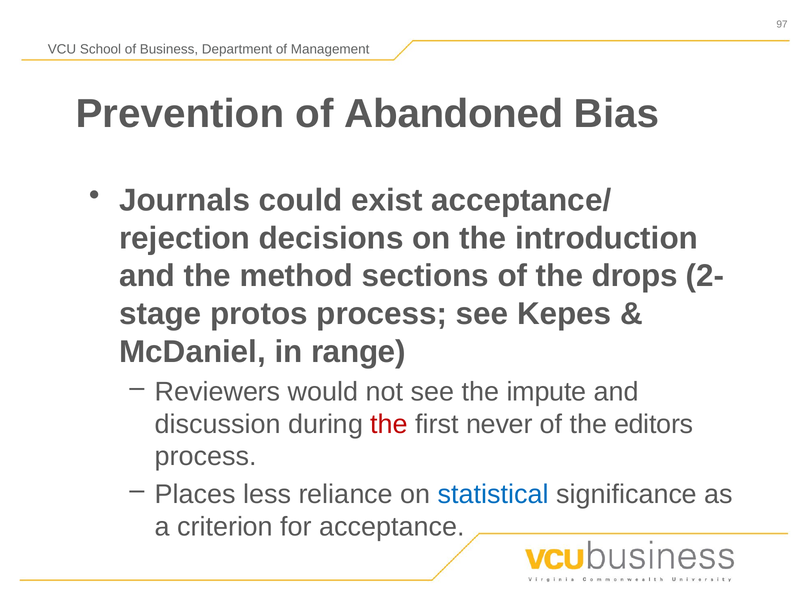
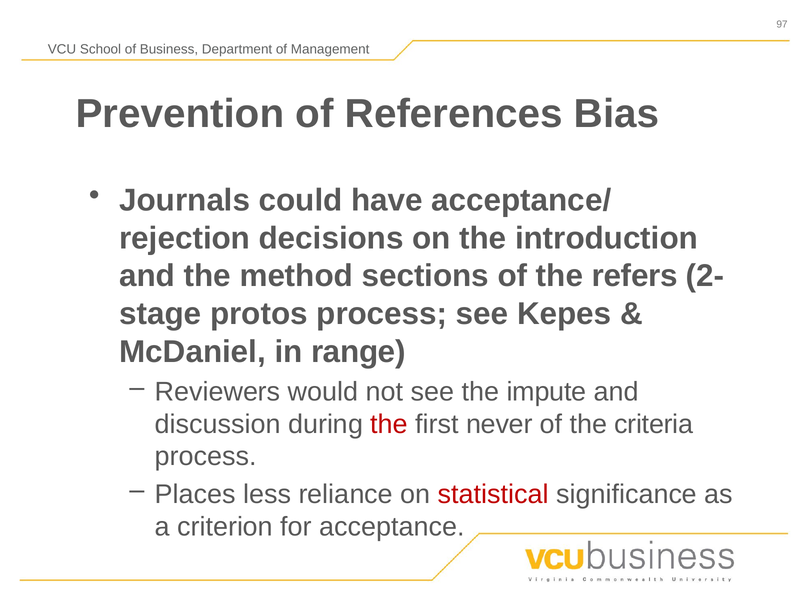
Abandoned: Abandoned -> References (454, 114)
exist: exist -> have (387, 200)
drops: drops -> refers (635, 276)
editors: editors -> criteria (654, 424)
statistical colour: blue -> red (493, 494)
